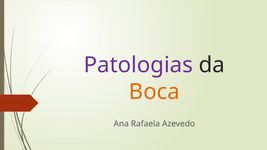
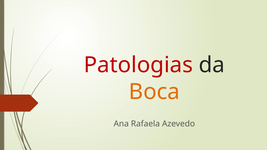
Patologias colour: purple -> red (138, 65)
